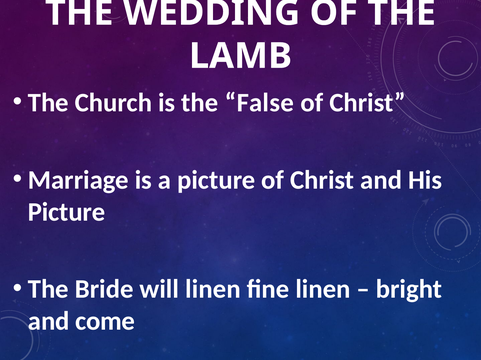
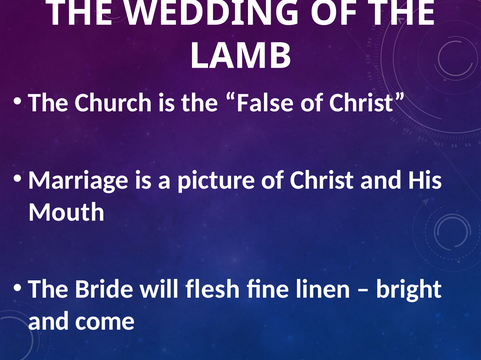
Picture: Picture -> Mouth (66, 212)
will linen: linen -> flesh (213, 290)
